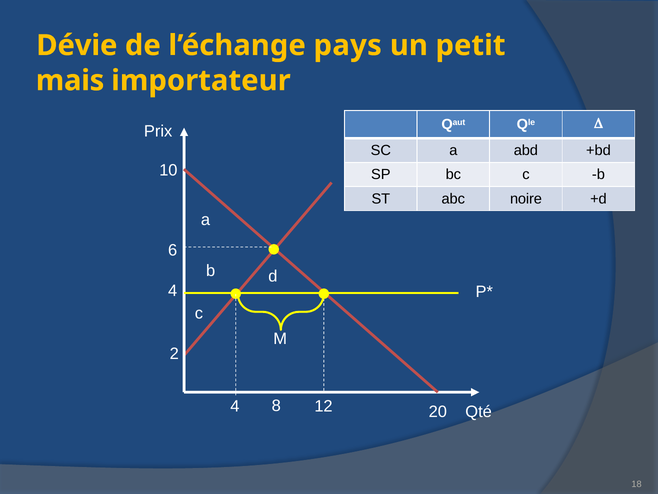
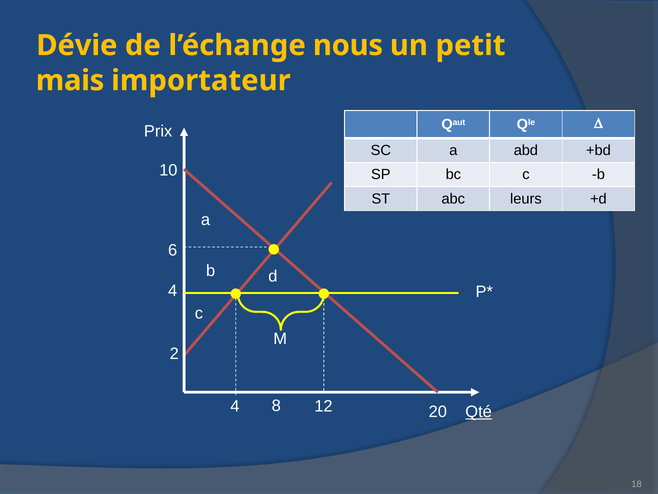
pays: pays -> nous (348, 45)
noire: noire -> leurs (526, 199)
Qté underline: none -> present (479, 411)
